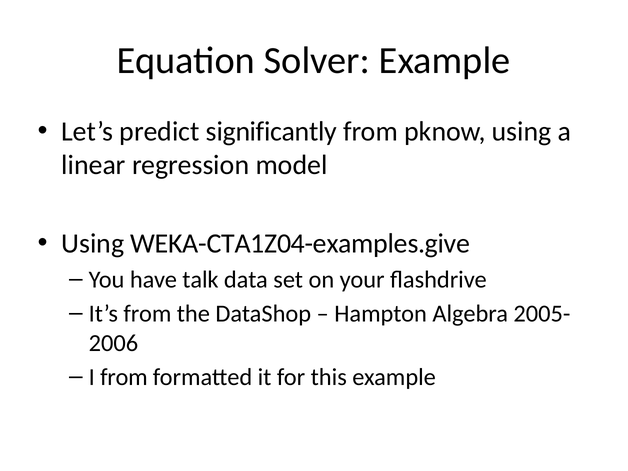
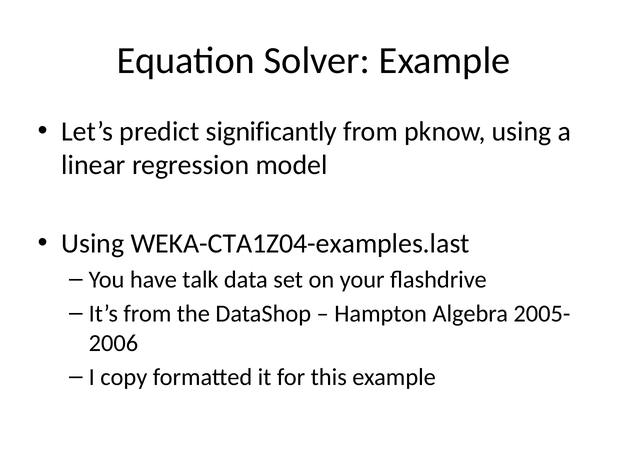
WEKA-CTA1Z04-examples.give: WEKA-CTA1Z04-examples.give -> WEKA-CTA1Z04-examples.last (300, 243)
I from: from -> copy (124, 377)
